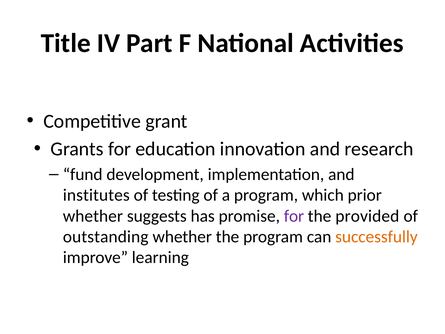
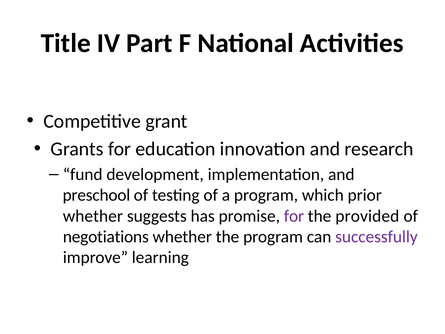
institutes: institutes -> preschool (96, 195)
outstanding: outstanding -> negotiations (106, 237)
successfully colour: orange -> purple (376, 237)
